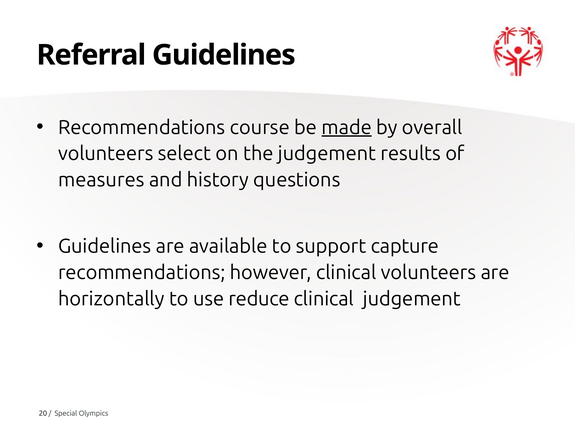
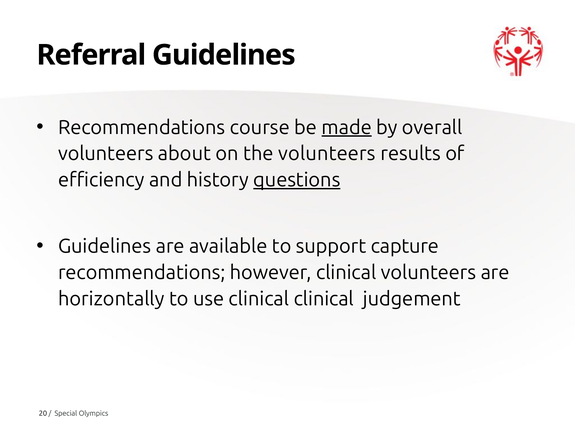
select: select -> about (184, 154)
the judgement: judgement -> volunteers (327, 154)
measures: measures -> efficiency (101, 180)
questions underline: none -> present (297, 180)
use reduce: reduce -> clinical (259, 299)
